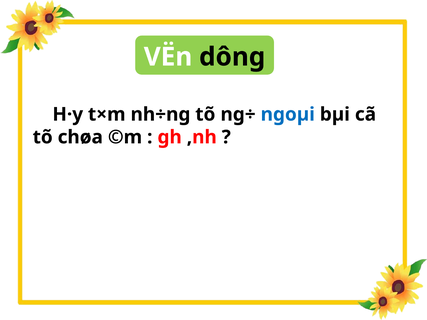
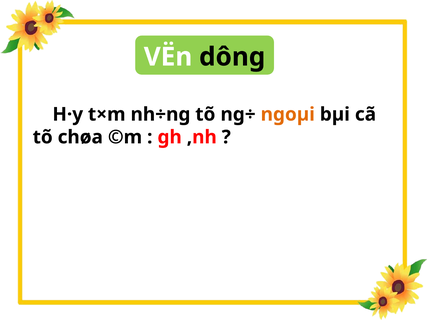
ngoµi colour: blue -> orange (288, 114)
